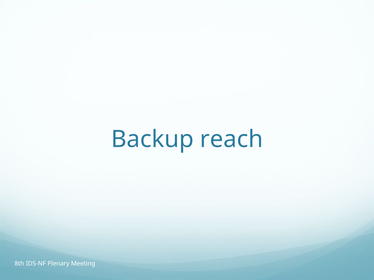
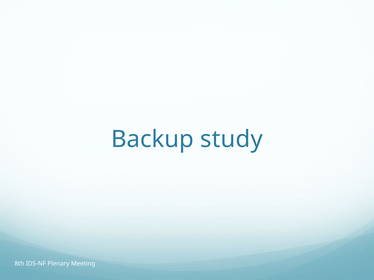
reach: reach -> study (231, 139)
